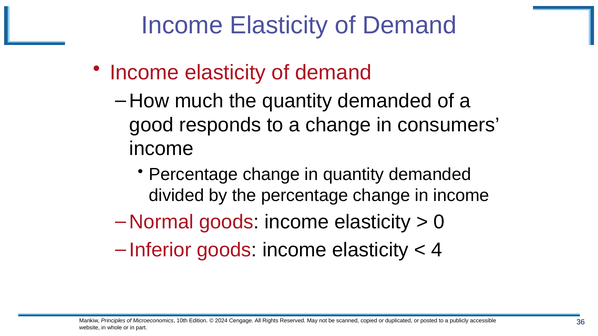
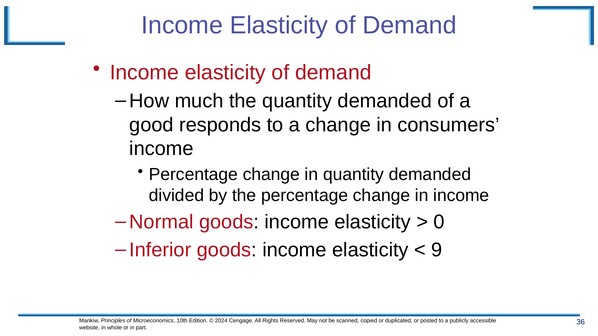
4: 4 -> 9 (437, 250)
